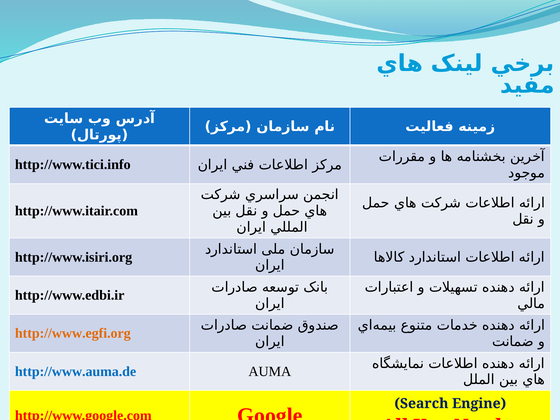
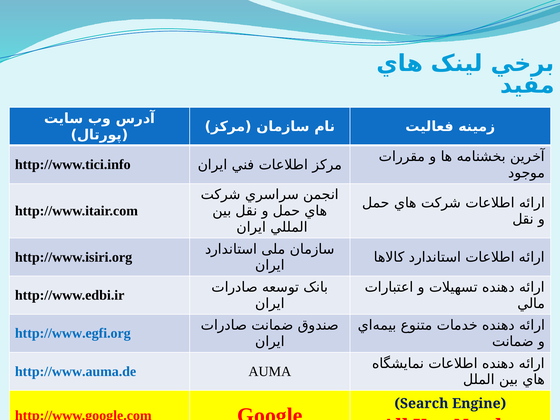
http://www.egfi.org colour: orange -> blue (73, 333)
